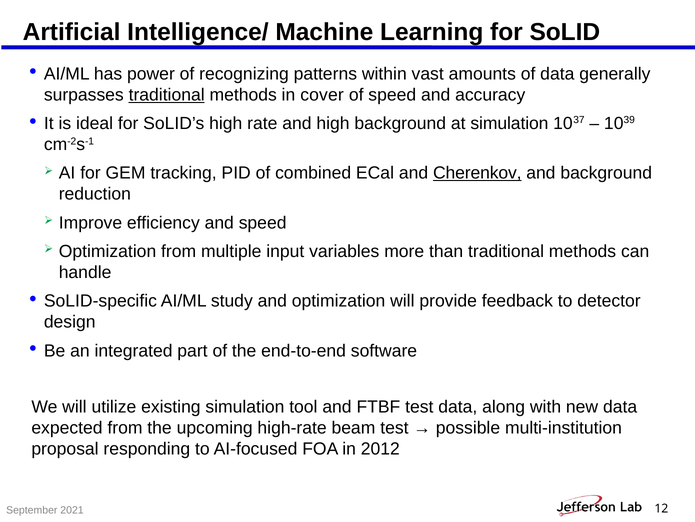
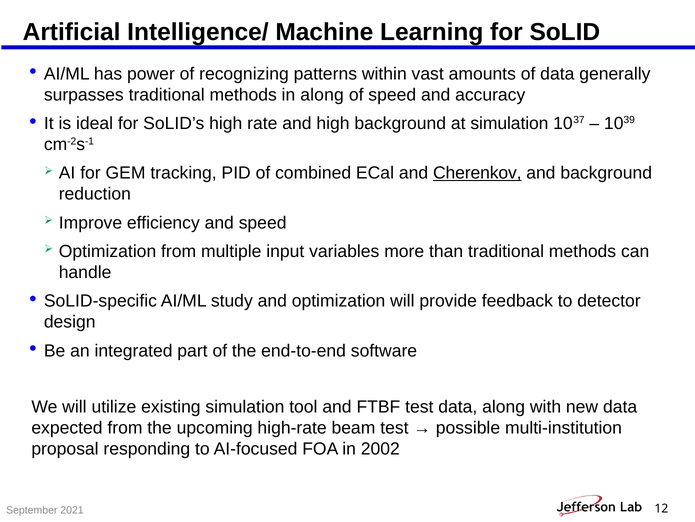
traditional underline: present -> none (167, 95)
in cover: cover -> along (322, 95)
2012: 2012 -> 2002 (380, 449)
